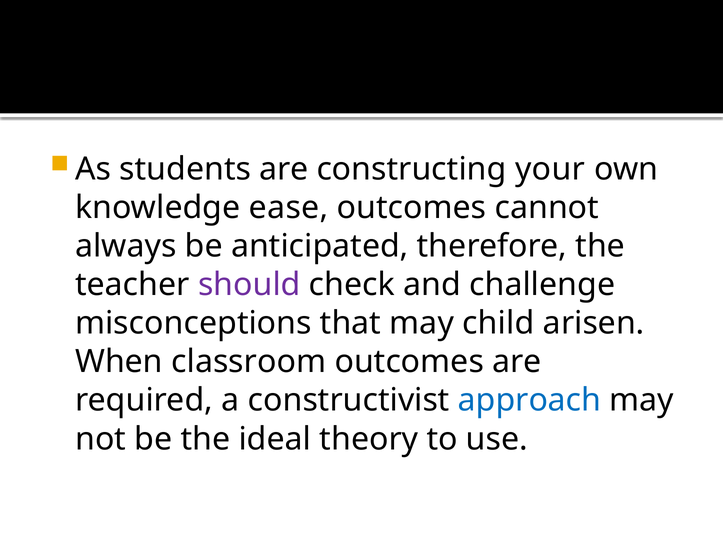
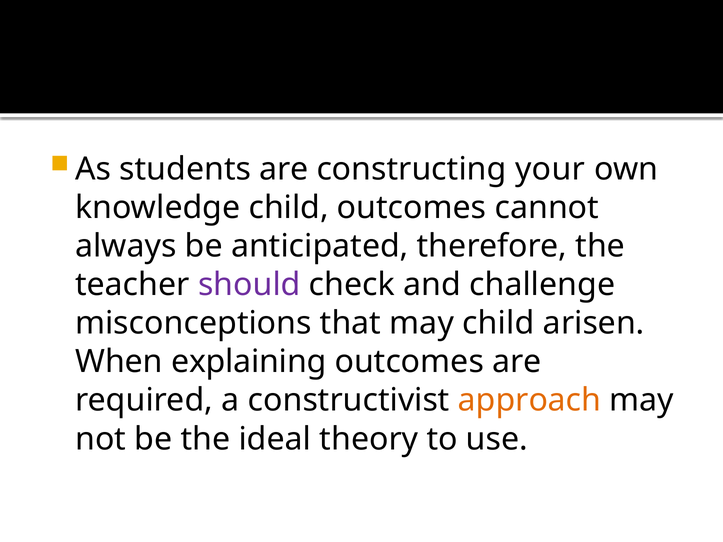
knowledge ease: ease -> child (289, 208)
classroom: classroom -> explaining (249, 362)
approach colour: blue -> orange (530, 401)
